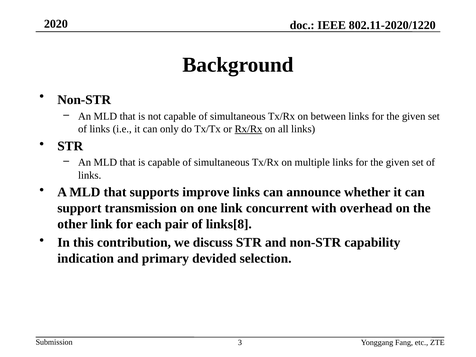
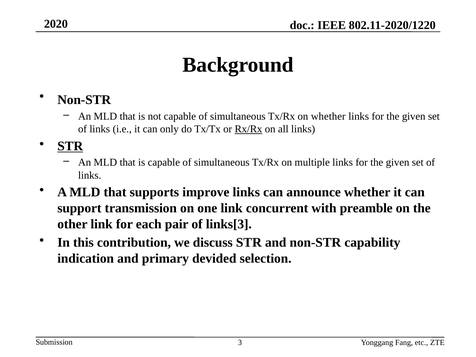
on between: between -> whether (328, 116)
STR underline: none -> present (70, 146)
overhead: overhead -> preamble (366, 208)
links[8: links[8 -> links[3 (229, 224)
